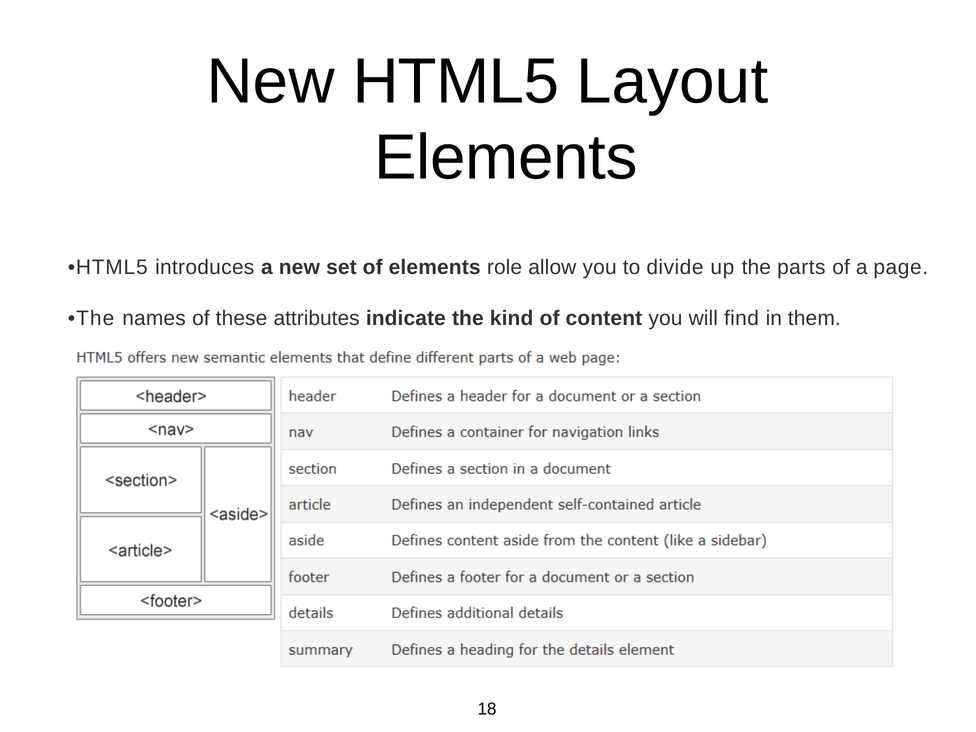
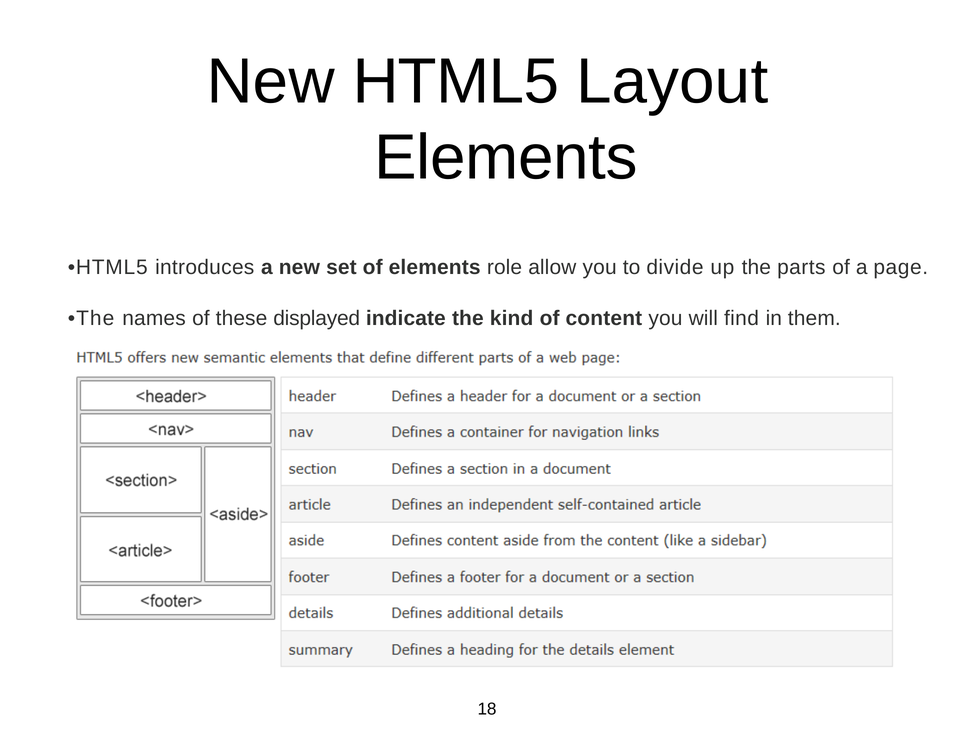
attributes: attributes -> displayed (317, 318)
